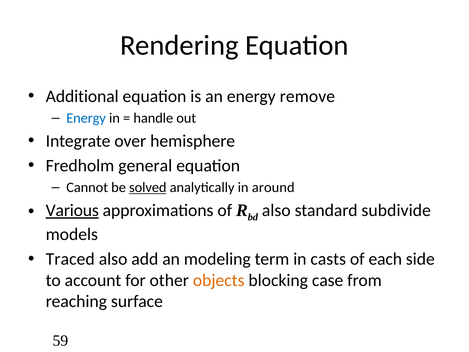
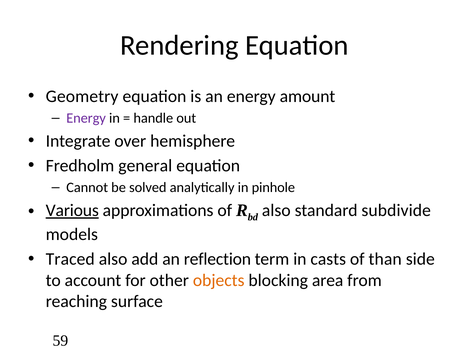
Additional: Additional -> Geometry (82, 96)
remove: remove -> amount (307, 96)
Energy colour: blue -> purple (86, 118)
solved underline: present -> none (148, 187)
around: around -> pinhole (273, 187)
modeling: modeling -> reflection (217, 259)
each: each -> than (385, 259)
case: case -> area (328, 280)
